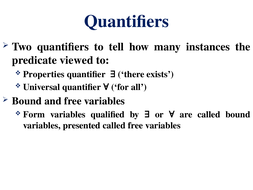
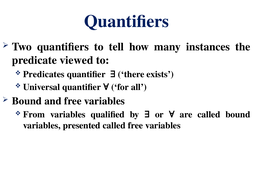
Properties: Properties -> Predicates (44, 74)
Form: Form -> From (34, 114)
